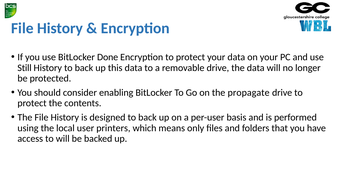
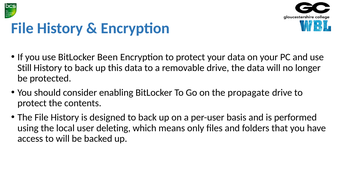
Done: Done -> Been (108, 57)
printers: printers -> deleting (113, 128)
